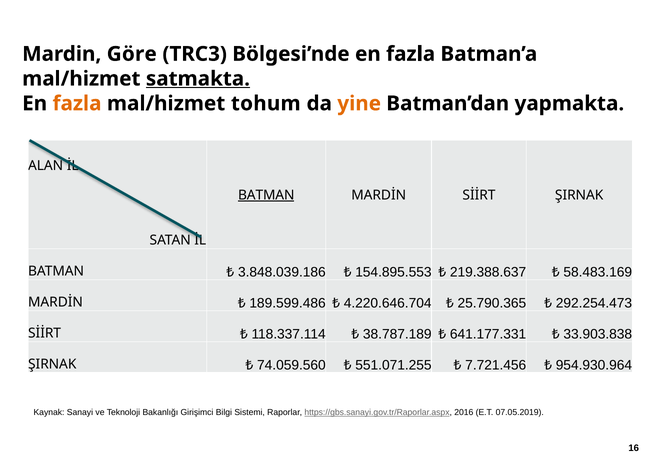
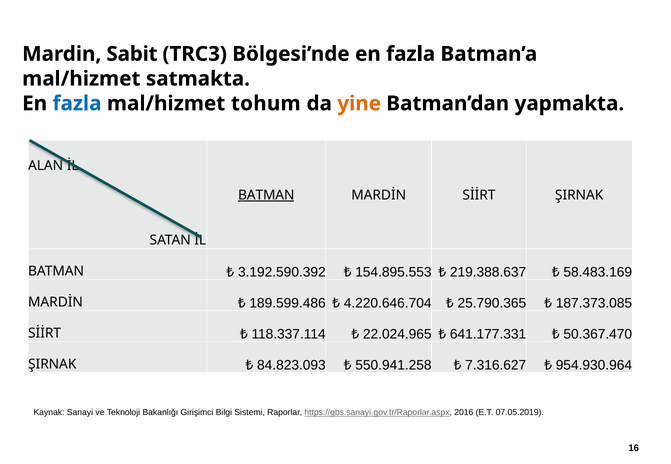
Göre: Göre -> Sabit (132, 54)
satmakta underline: present -> none (198, 79)
fazla colour: orange -> blue (77, 104)
3.848.039.186: 3.848.039.186 -> 3.192.590.392 (282, 273)
292.254.473: 292.254.473 -> 187.373.085 (594, 304)
38.787.189: 38.787.189 -> 22.024.965 (397, 335)
33.903.838: 33.903.838 -> 50.367.470 (598, 335)
74.059.560: 74.059.560 -> 84.823.093 (291, 366)
551.071.255: 551.071.255 -> 550.941.258 (393, 366)
7.721.456: 7.721.456 -> 7.316.627 (496, 366)
